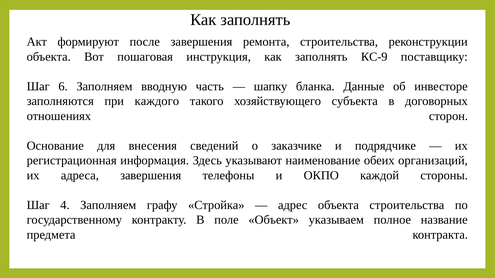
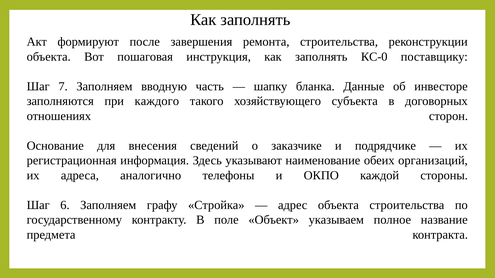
КС-9: КС-9 -> КС-0 (374, 57)
6: 6 -> 7 (63, 86)
адреса завершения: завершения -> аналогично (151, 176)
4: 4 -> 6 (65, 205)
